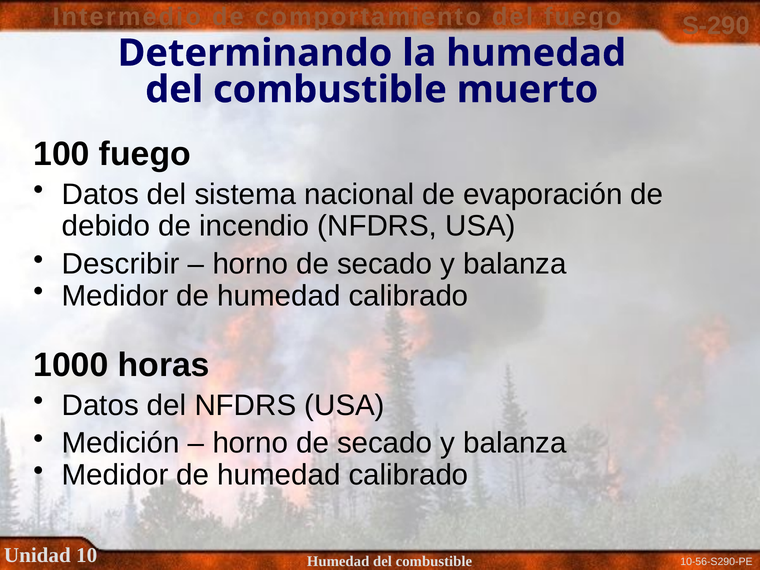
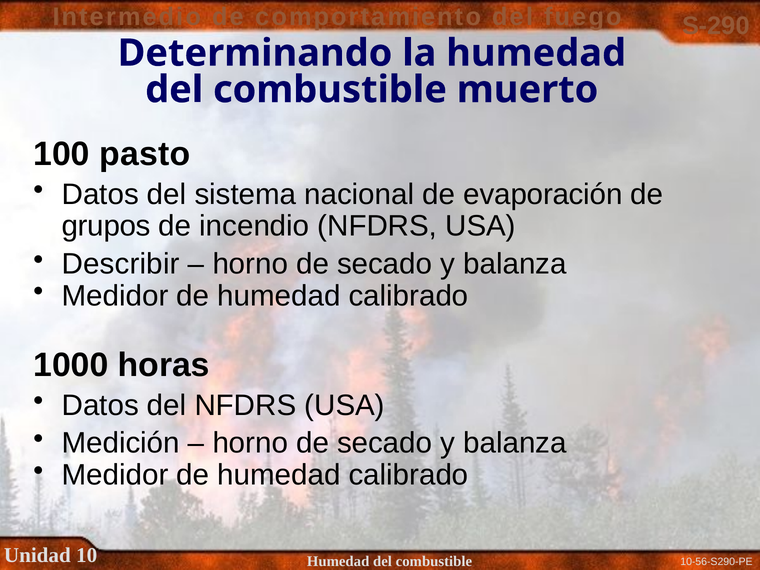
100 fuego: fuego -> pasto (145, 154)
debido: debido -> grupos (106, 226)
